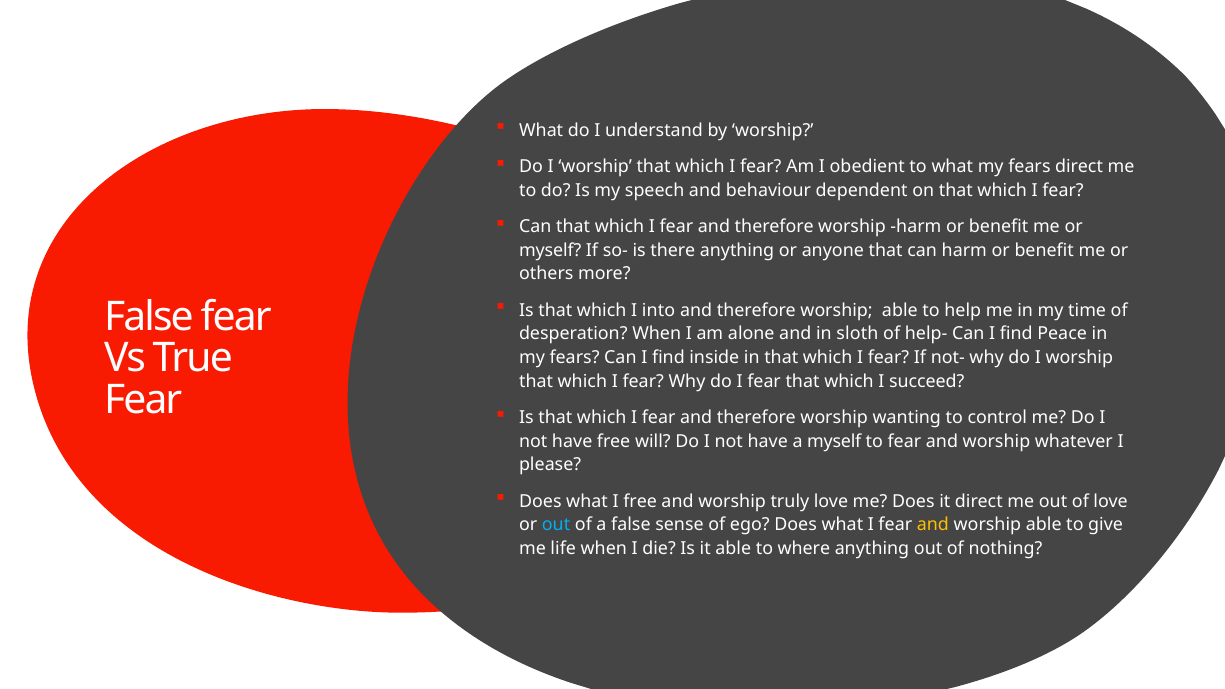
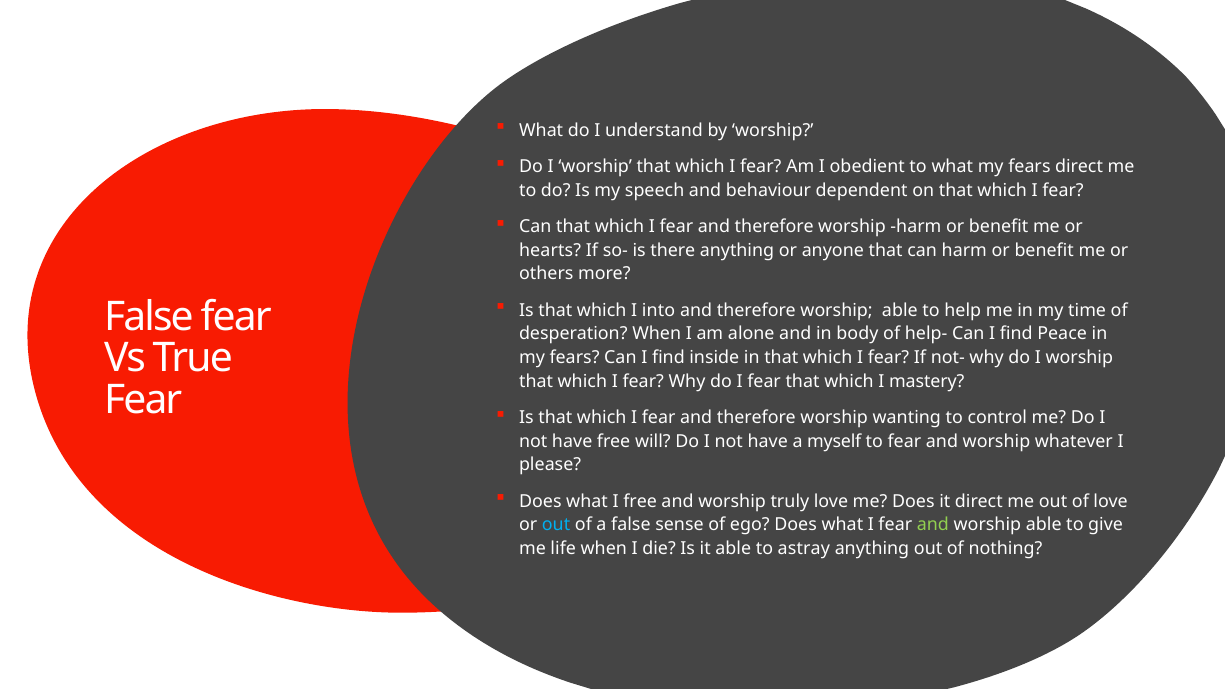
myself: myself -> hearts (550, 250)
sloth: sloth -> body (857, 334)
succeed: succeed -> mastery (927, 381)
and colour: yellow -> light green (933, 525)
where: where -> astray (804, 548)
